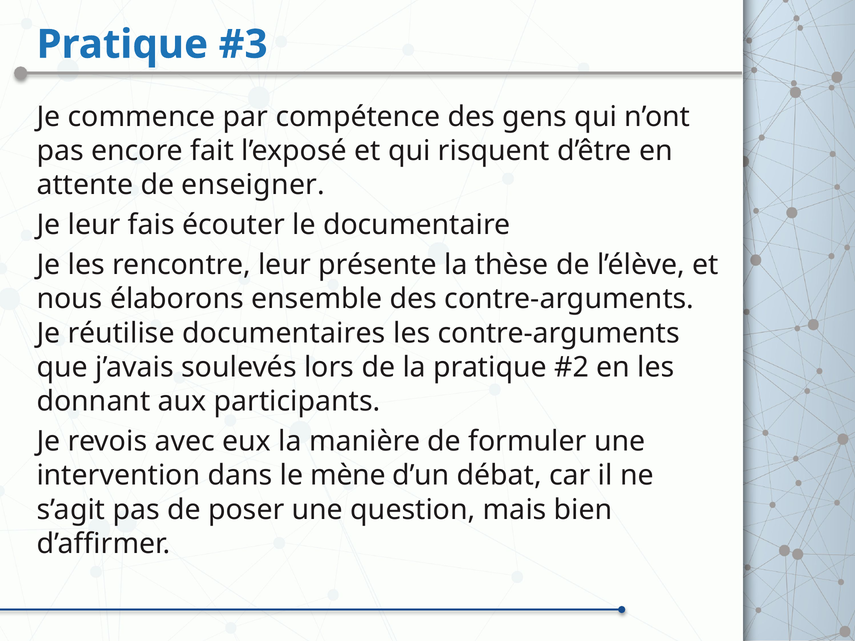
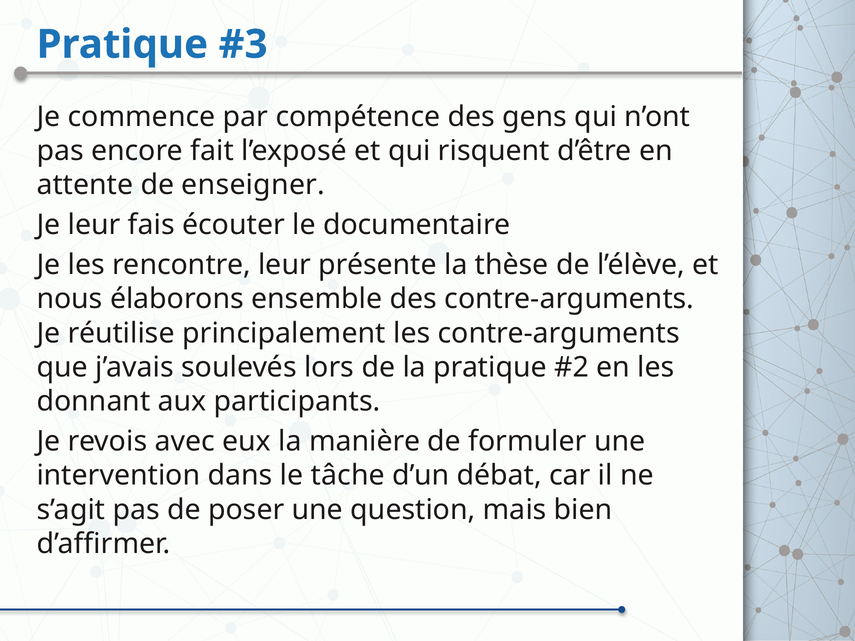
documentaires: documentaires -> principalement (284, 333)
mène: mène -> tâche (348, 476)
